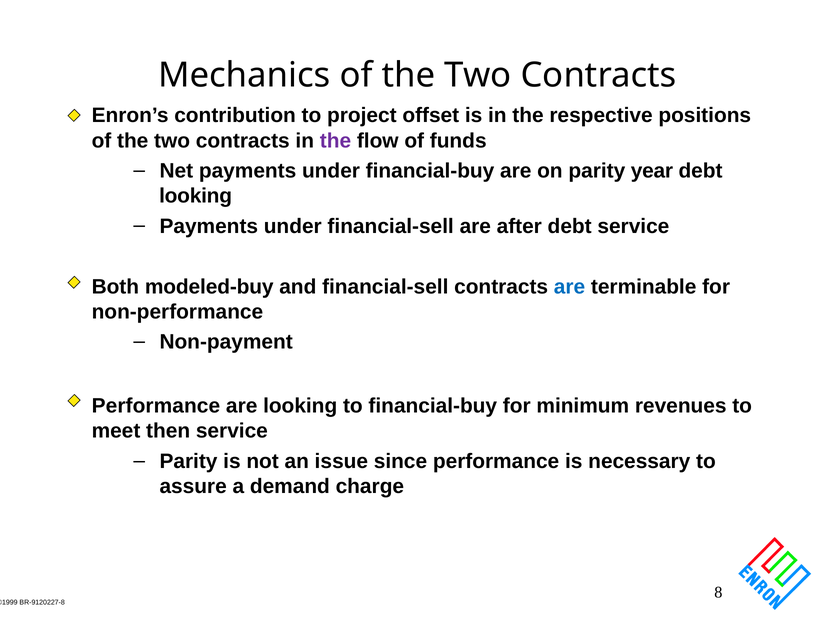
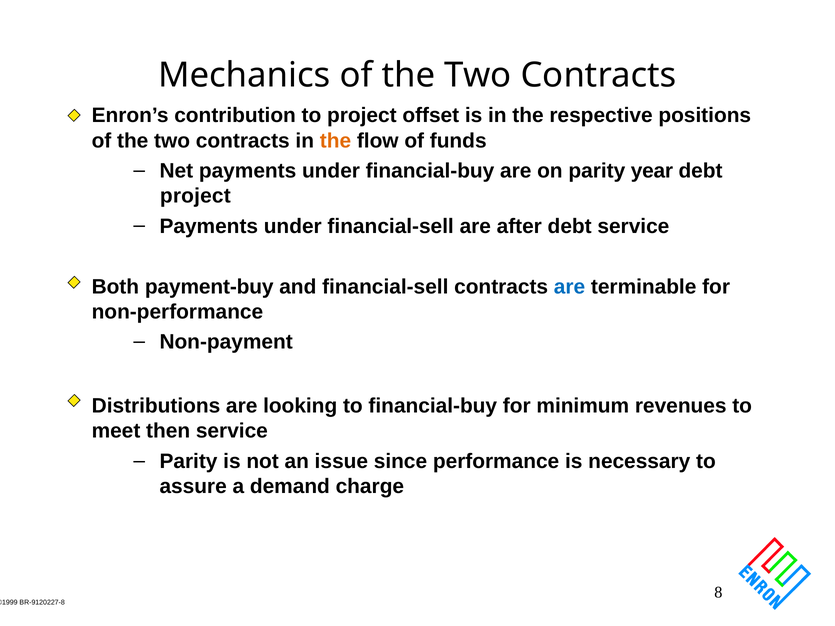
the colour: purple -> orange (335, 141)
looking: looking -> project (195, 196)
modeled-buy: modeled-buy -> payment-buy (209, 287)
Performance: Performance -> Distributions (156, 406)
